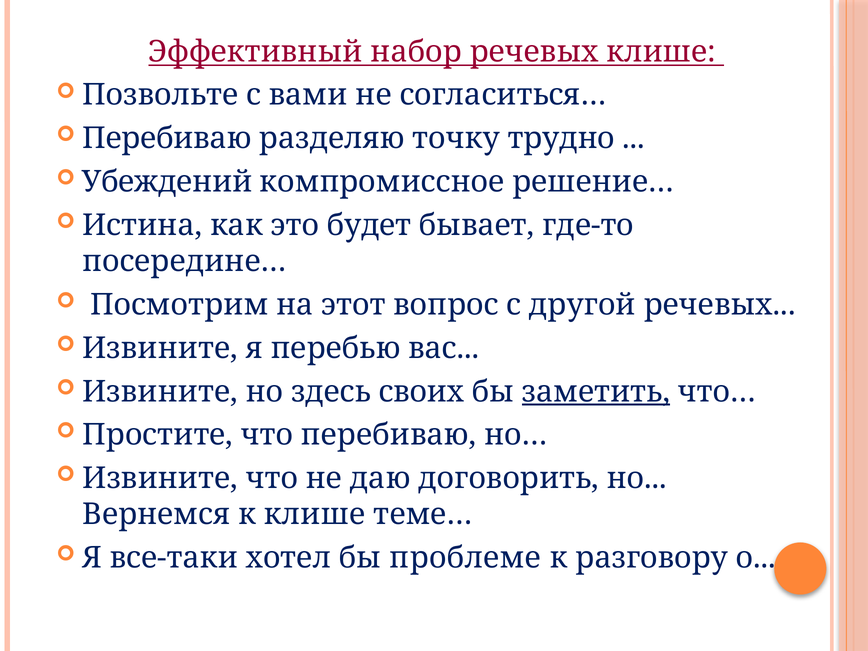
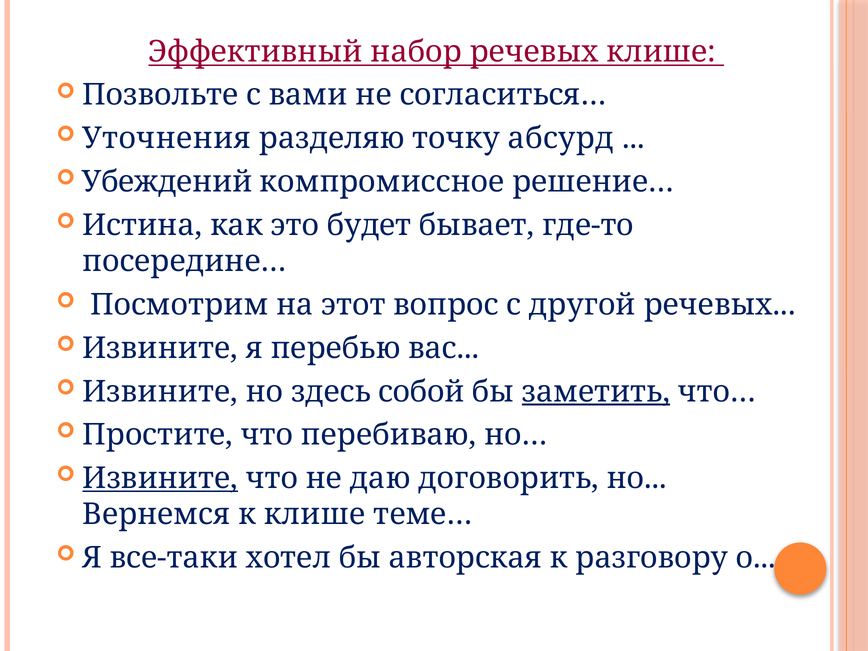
Перебиваю: Перебиваю -> Уточнения (167, 138)
трудно: трудно -> абсурд (561, 138)
своих: своих -> собой (422, 392)
Извините underline: none -> present (160, 478)
проблеме: проблеме -> авторская (465, 558)
